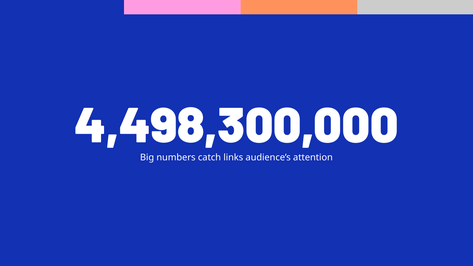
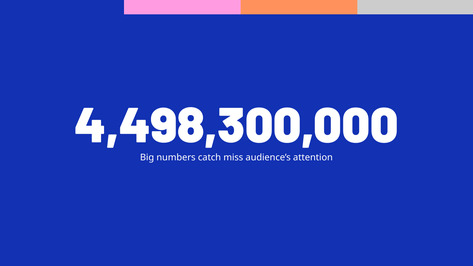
links: links -> miss (233, 158)
